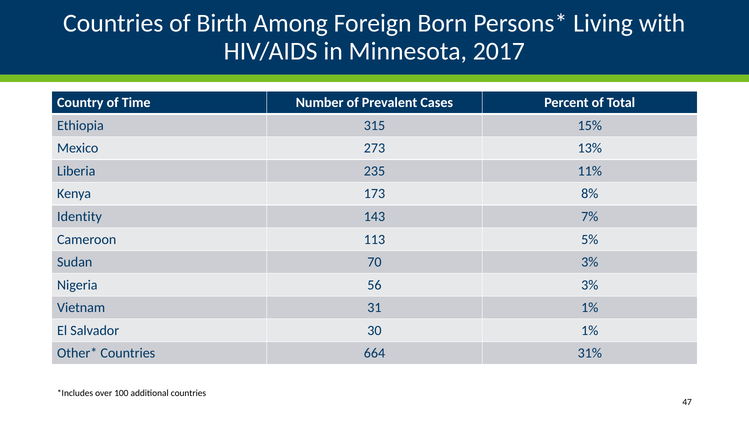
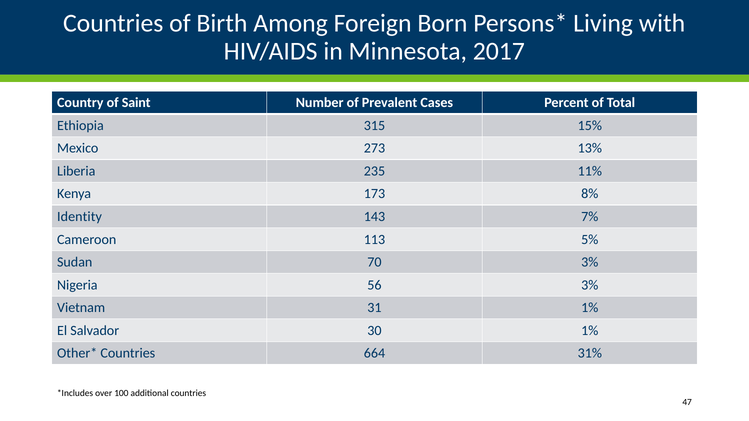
Time: Time -> Saint (136, 103)
